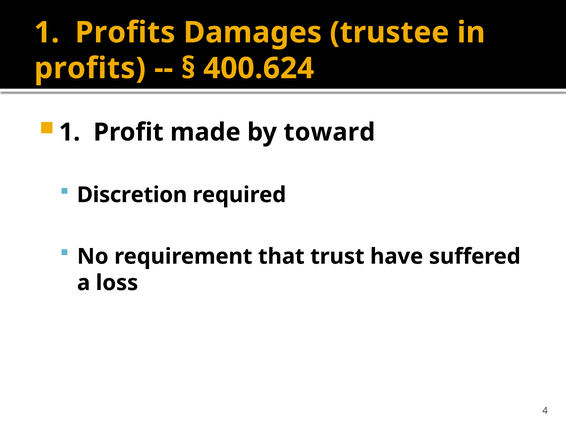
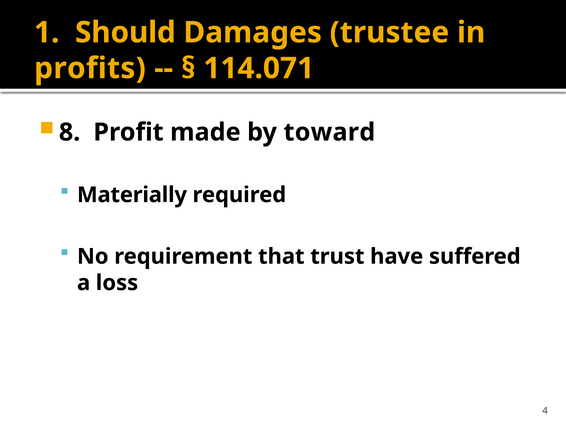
1 Profits: Profits -> Should (125, 33)
400.624: 400.624 -> 114.071 (259, 68)
1: 1 -> 8 (70, 132)
Discretion: Discretion -> Materially (132, 195)
